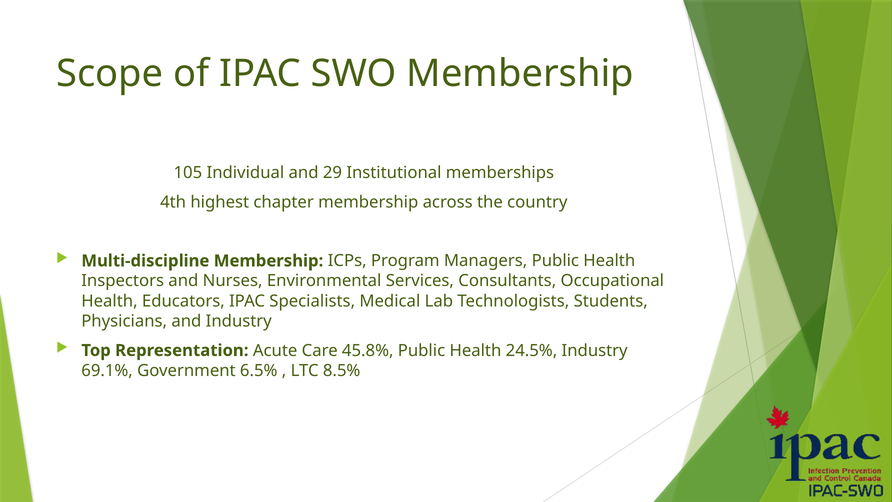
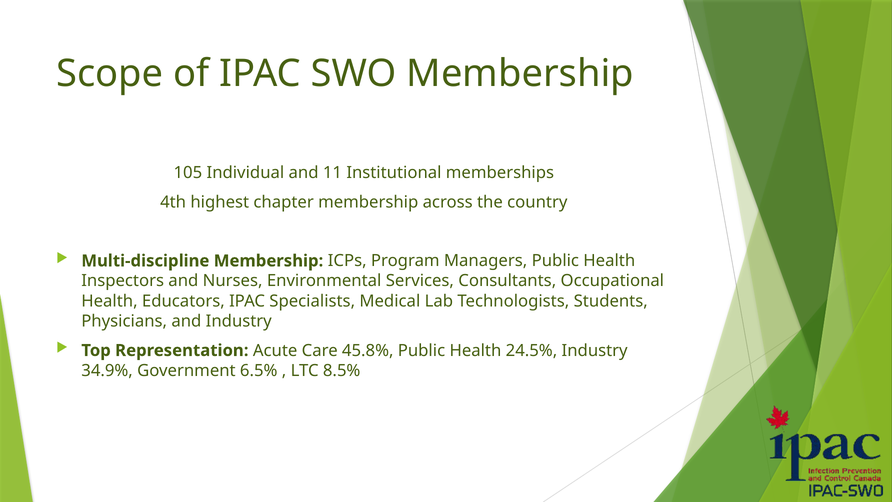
29: 29 -> 11 (332, 173)
69.1%: 69.1% -> 34.9% (107, 370)
